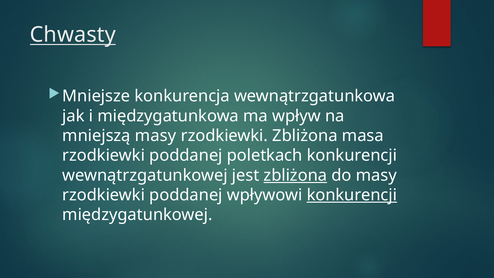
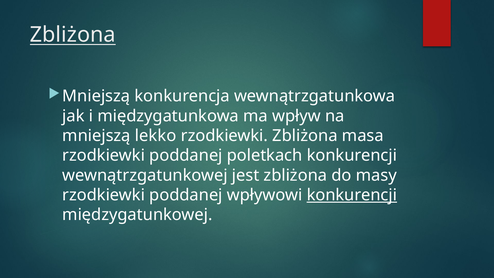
Chwasty: Chwasty -> Zbliżona (73, 35)
Mniejsze: Mniejsze -> Mniejszą (96, 96)
mniejszą masy: masy -> lekko (156, 136)
zbliżona underline: present -> none (295, 175)
